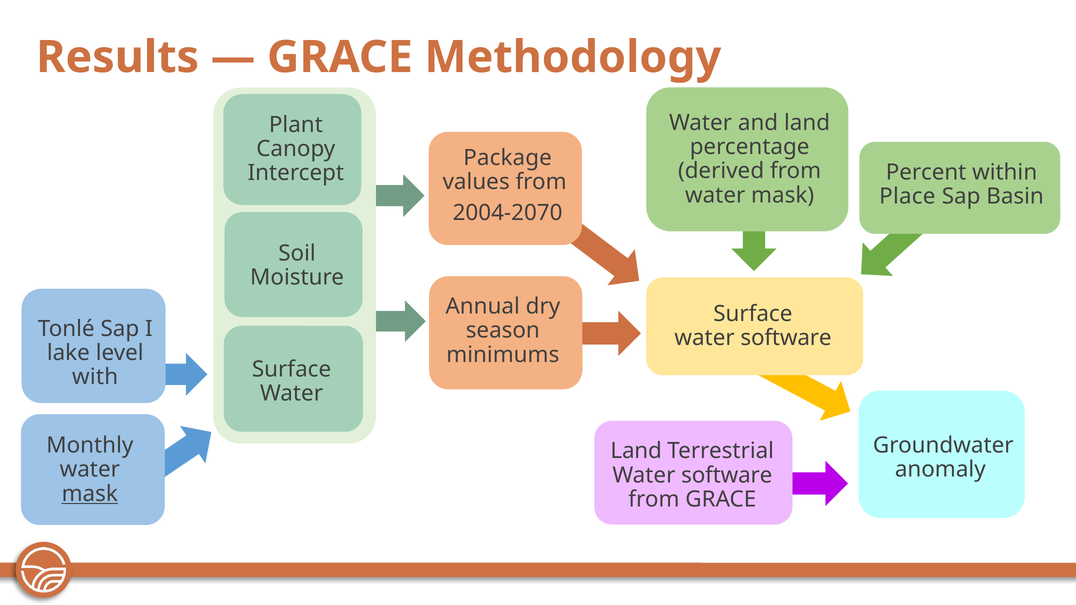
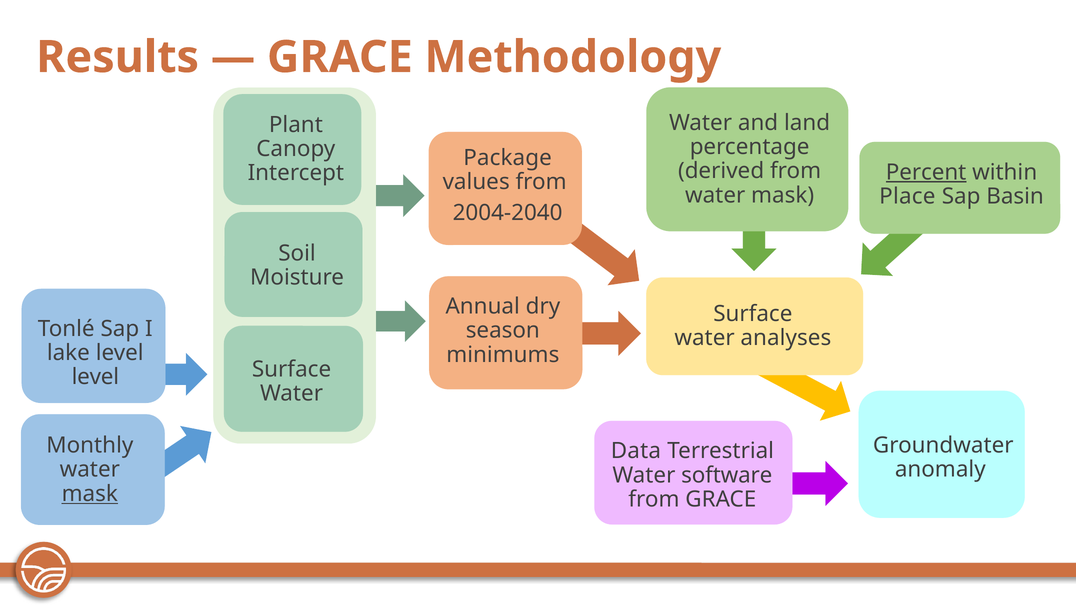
Percent underline: none -> present (926, 172)
2004-2070: 2004-2070 -> 2004-2040 (508, 213)
software: software -> analyses (786, 338)
with: with -> level (95, 377)
Land: Land -> Data (636, 451)
